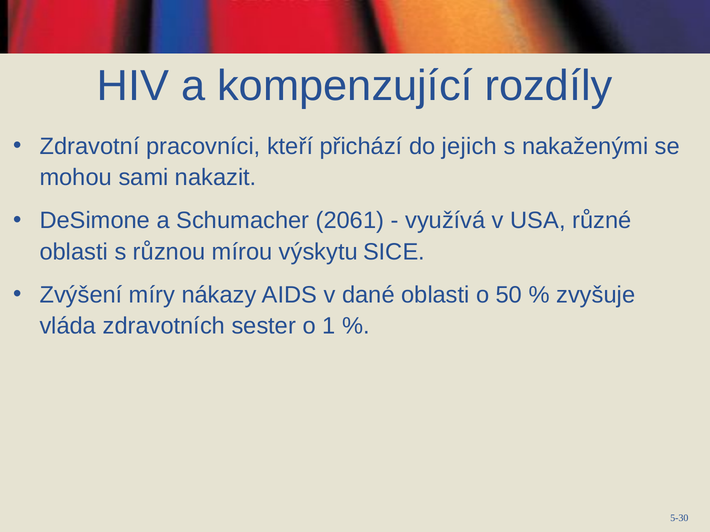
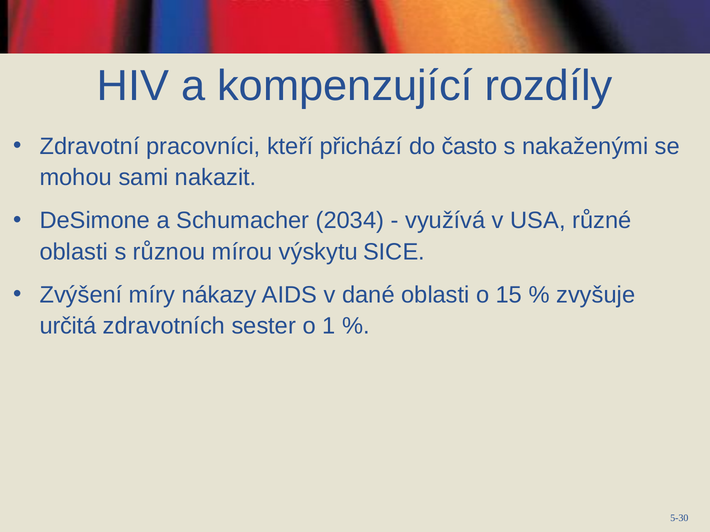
jejich: jejich -> často (470, 146)
2061: 2061 -> 2034 (350, 221)
50: 50 -> 15 (509, 295)
vláda: vláda -> určitá (68, 326)
